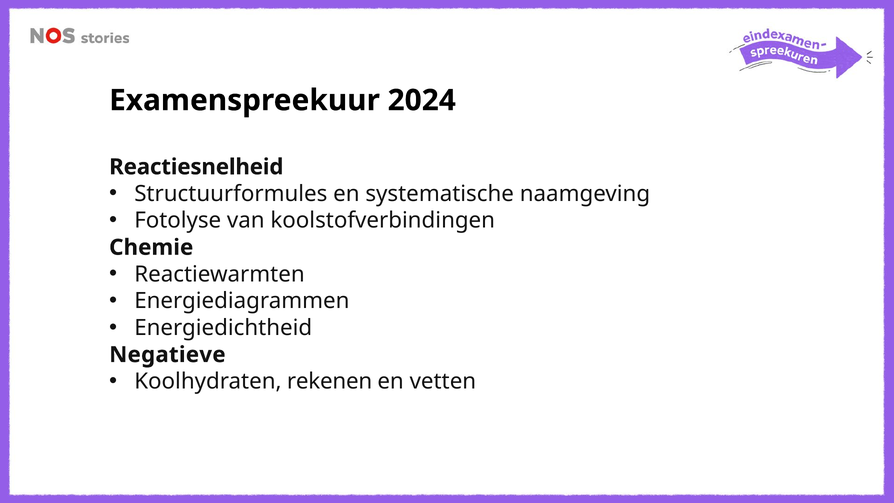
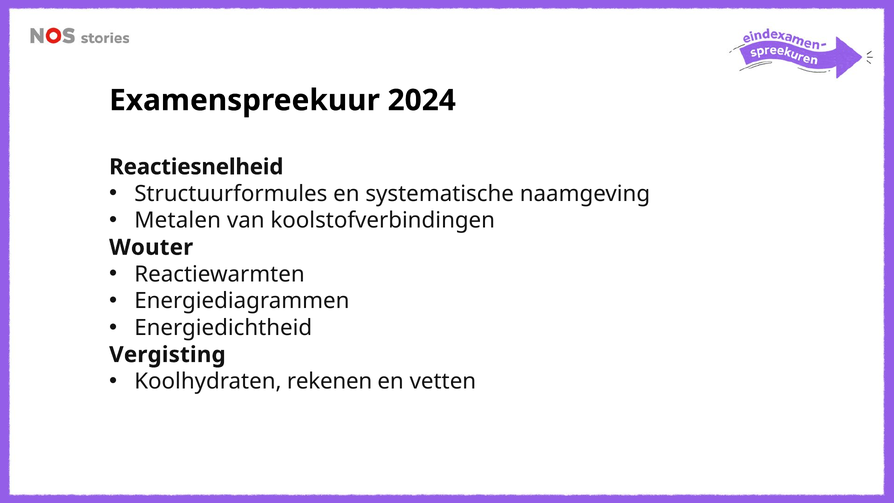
Fotolyse: Fotolyse -> Metalen (178, 221)
Chemie: Chemie -> Wouter (151, 247)
Negatieve: Negatieve -> Vergisting (167, 355)
